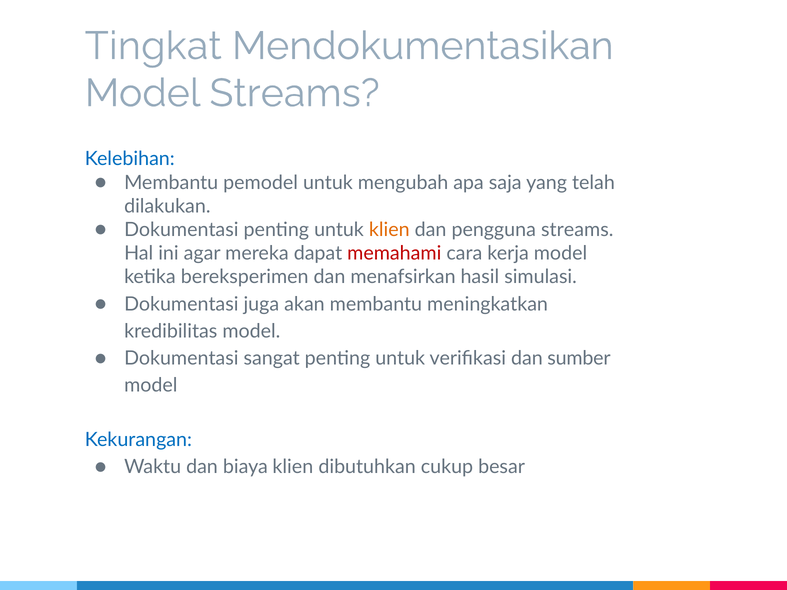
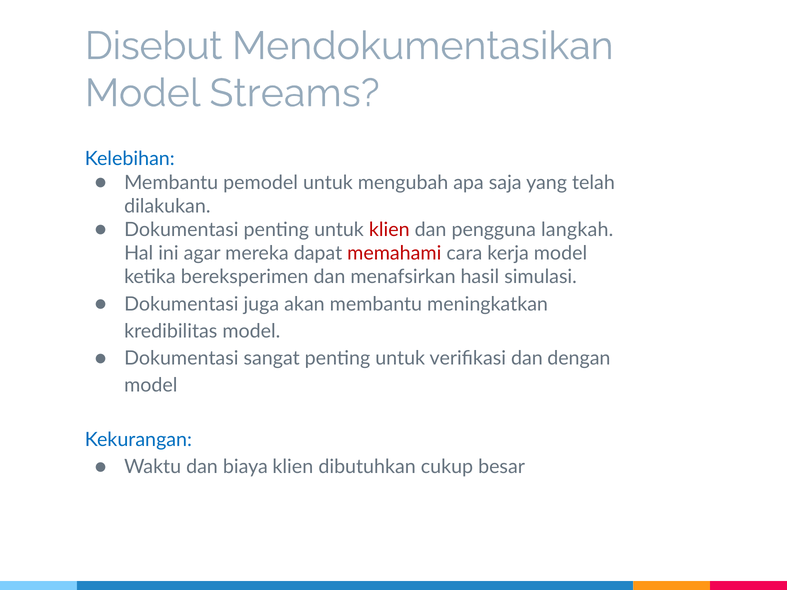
Tingkat: Tingkat -> Disebut (154, 46)
klien colour: orange -> red (389, 230)
pengguna streams: streams -> langkah (577, 230)
sumber: sumber -> dengan (579, 358)
